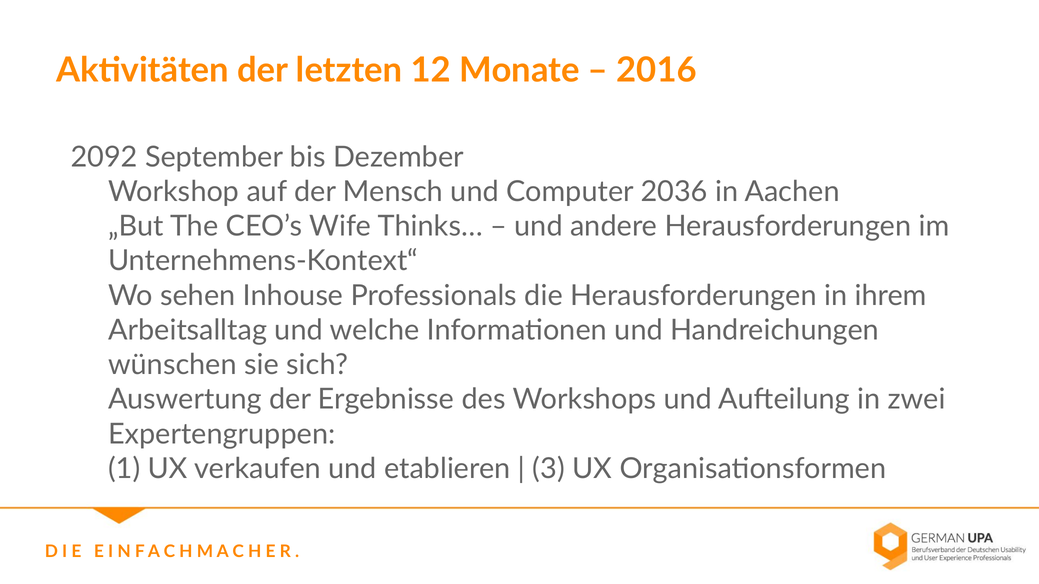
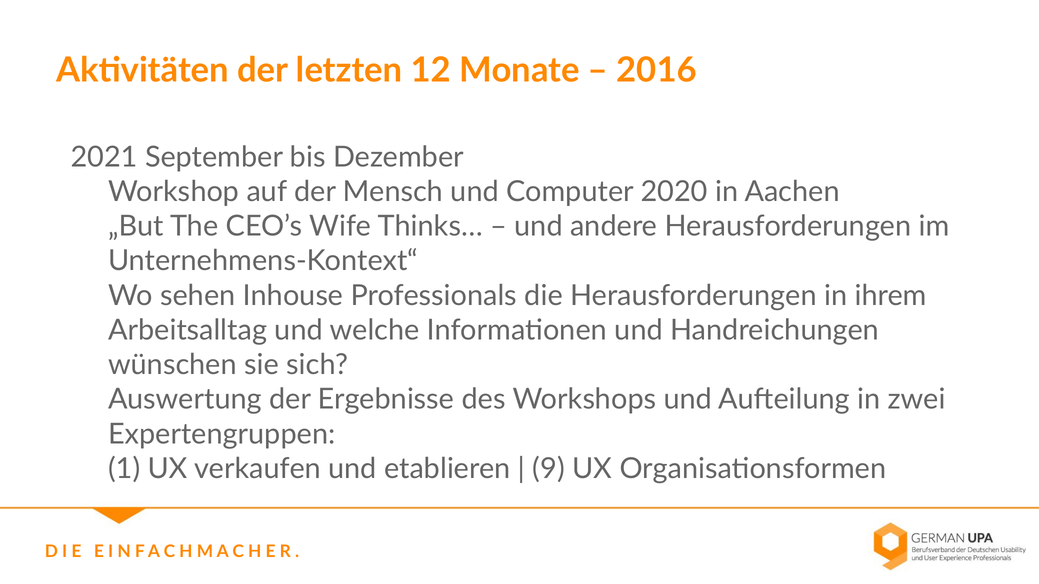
2092: 2092 -> 2021 (104, 157)
2036: 2036 -> 2020 (674, 192)
3: 3 -> 9 (549, 469)
